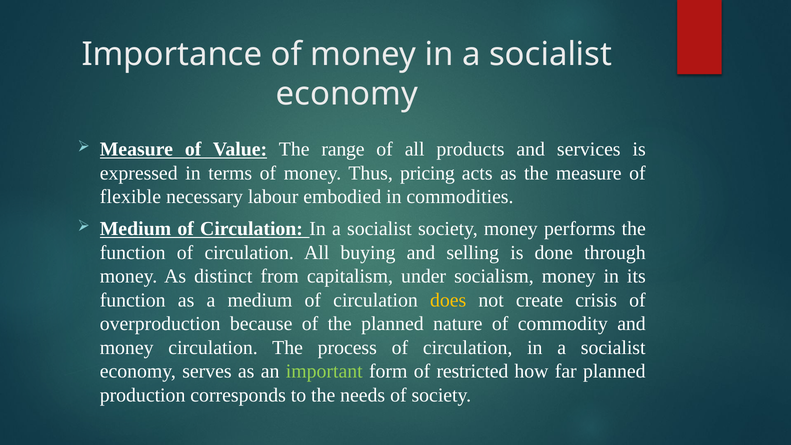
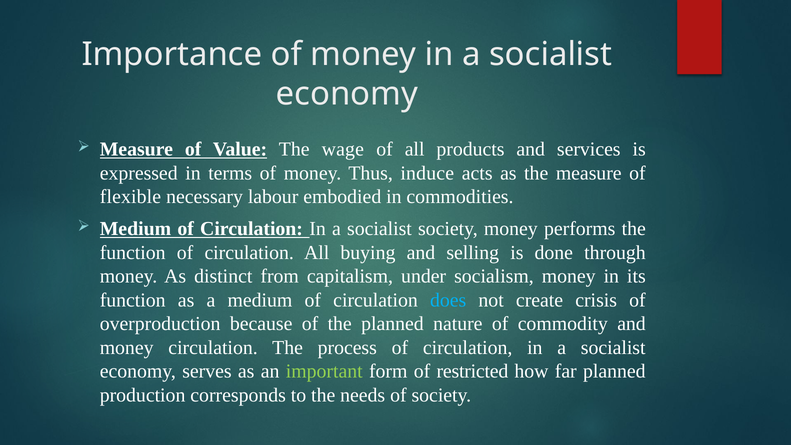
range: range -> wage (343, 149)
pricing: pricing -> induce (427, 173)
does colour: yellow -> light blue (448, 300)
